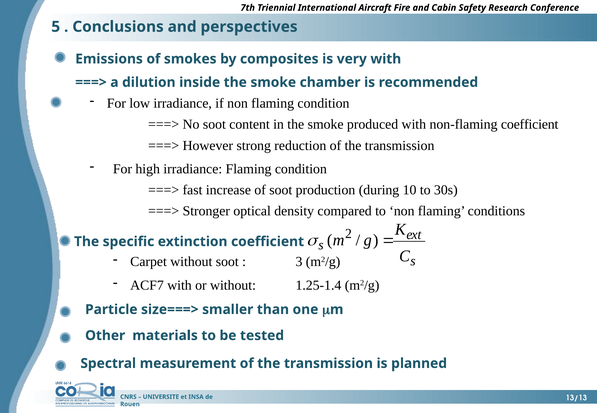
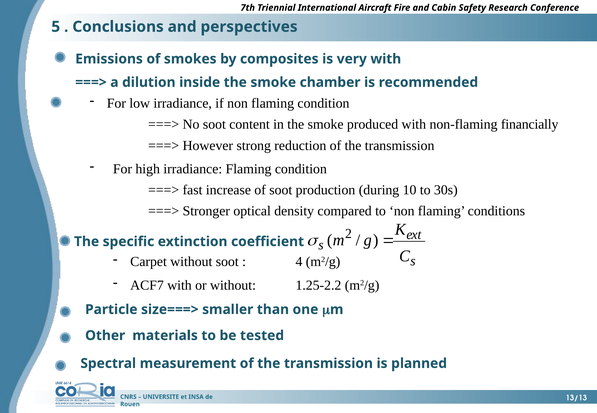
non-flaming coefficient: coefficient -> financially (530, 124)
3: 3 -> 4 (299, 262)
1.25-1.4: 1.25-1.4 -> 1.25-2.2 (318, 285)
